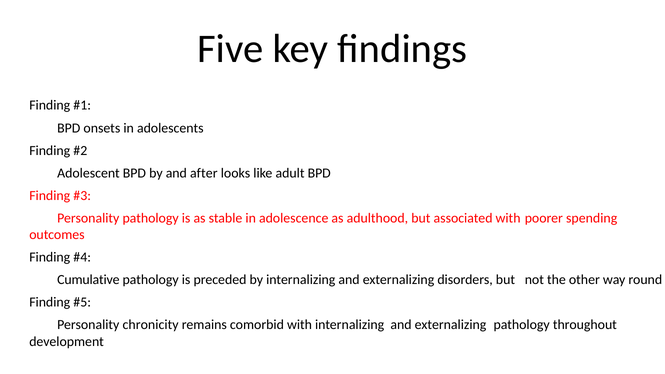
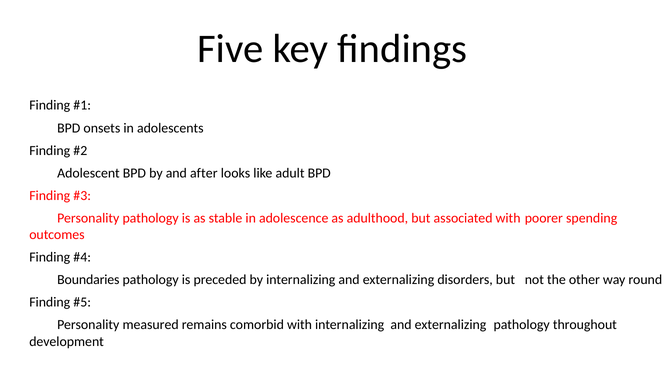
Cumulative: Cumulative -> Boundaries (88, 280)
chronicity: chronicity -> measured (151, 325)
